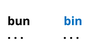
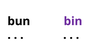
bin colour: blue -> purple (73, 21)
